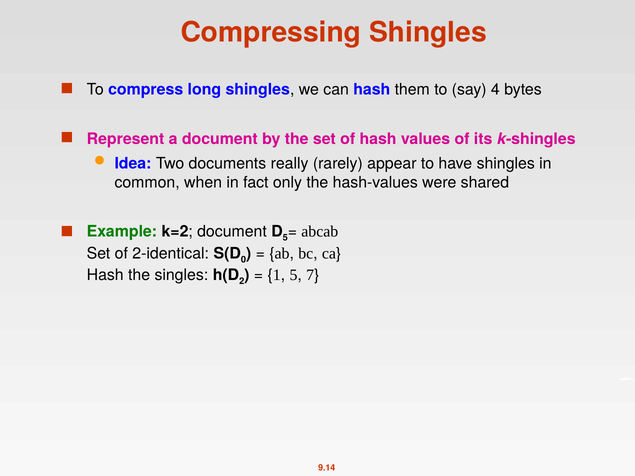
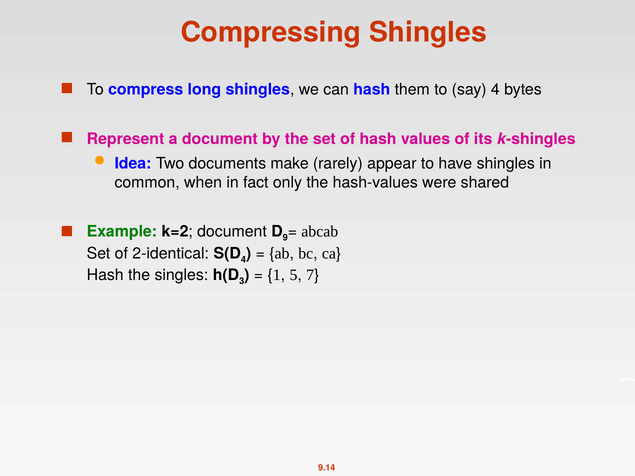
really: really -> make (290, 164)
5: 5 -> 9 (285, 238)
0: 0 -> 4 (243, 260)
2: 2 -> 3 (242, 281)
